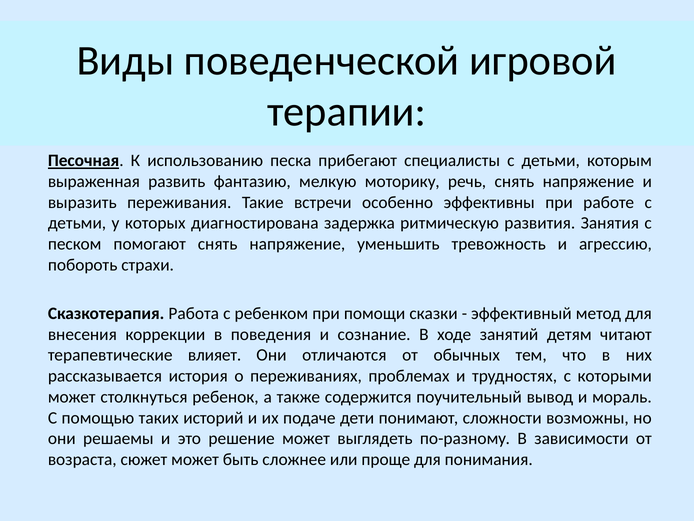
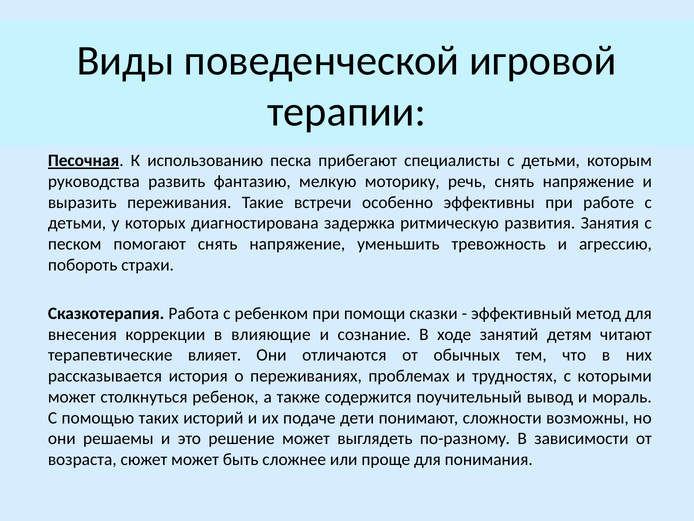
выраженная: выраженная -> руководства (94, 181)
поведения: поведения -> влияющие (271, 334)
